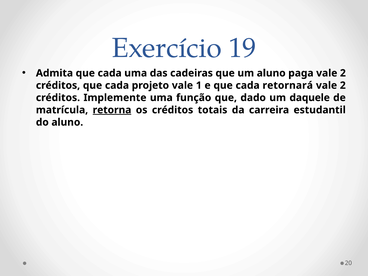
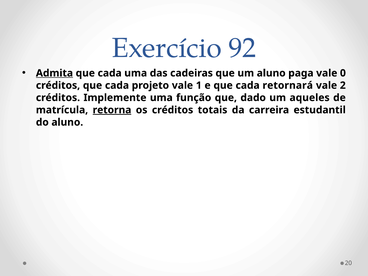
19: 19 -> 92 (242, 48)
Admita underline: none -> present (54, 73)
paga vale 2: 2 -> 0 (343, 73)
daquele: daquele -> aqueles (310, 98)
